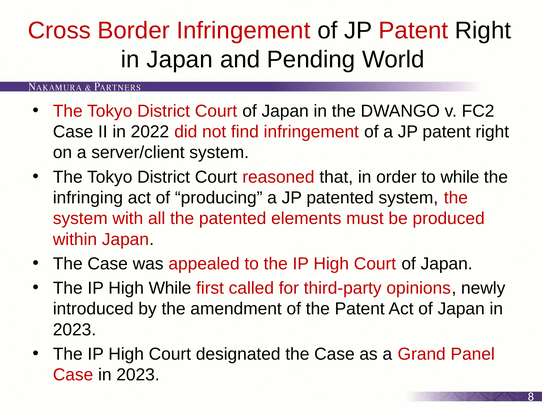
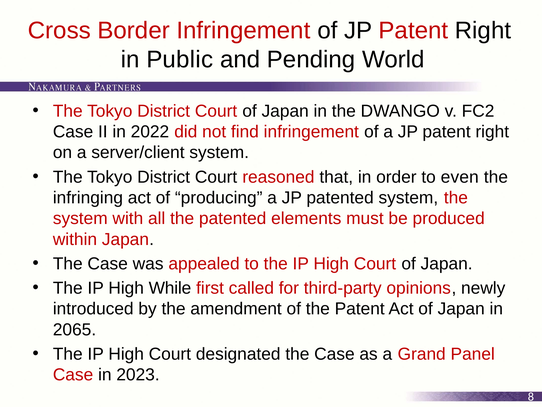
in Japan: Japan -> Public (180, 59)
to while: while -> even (460, 177)
2023: 2023 -> 2065 (74, 329)
